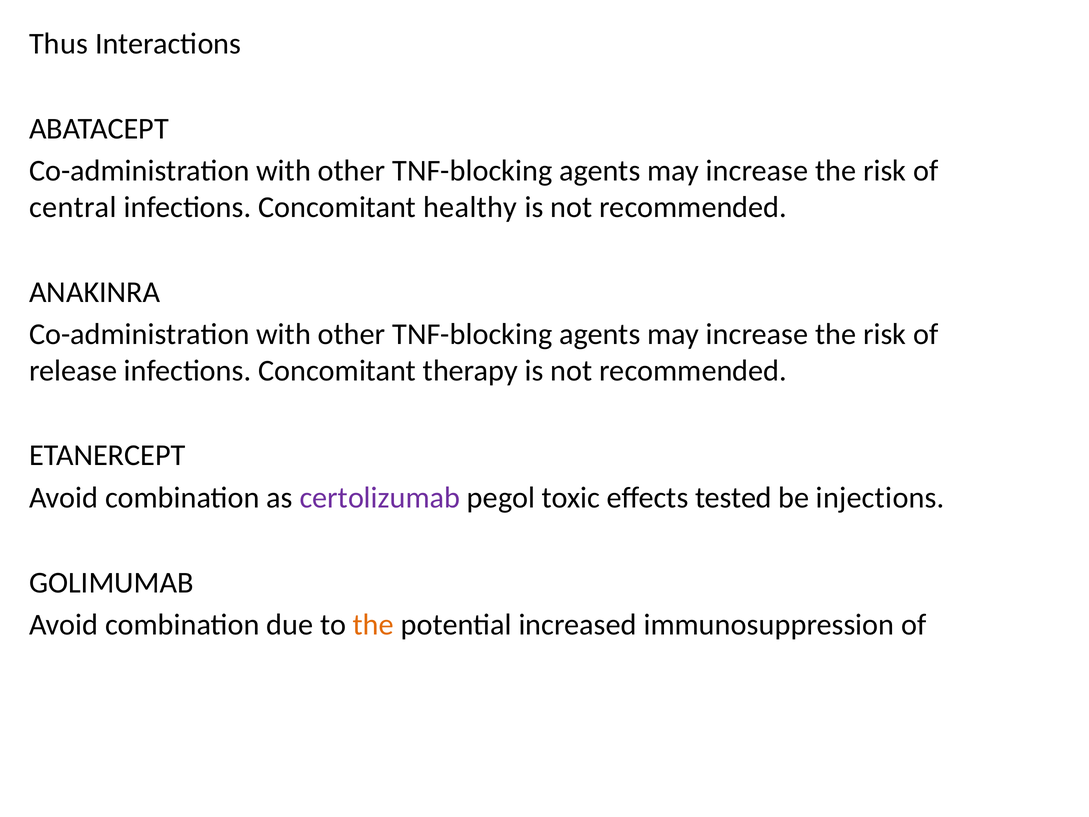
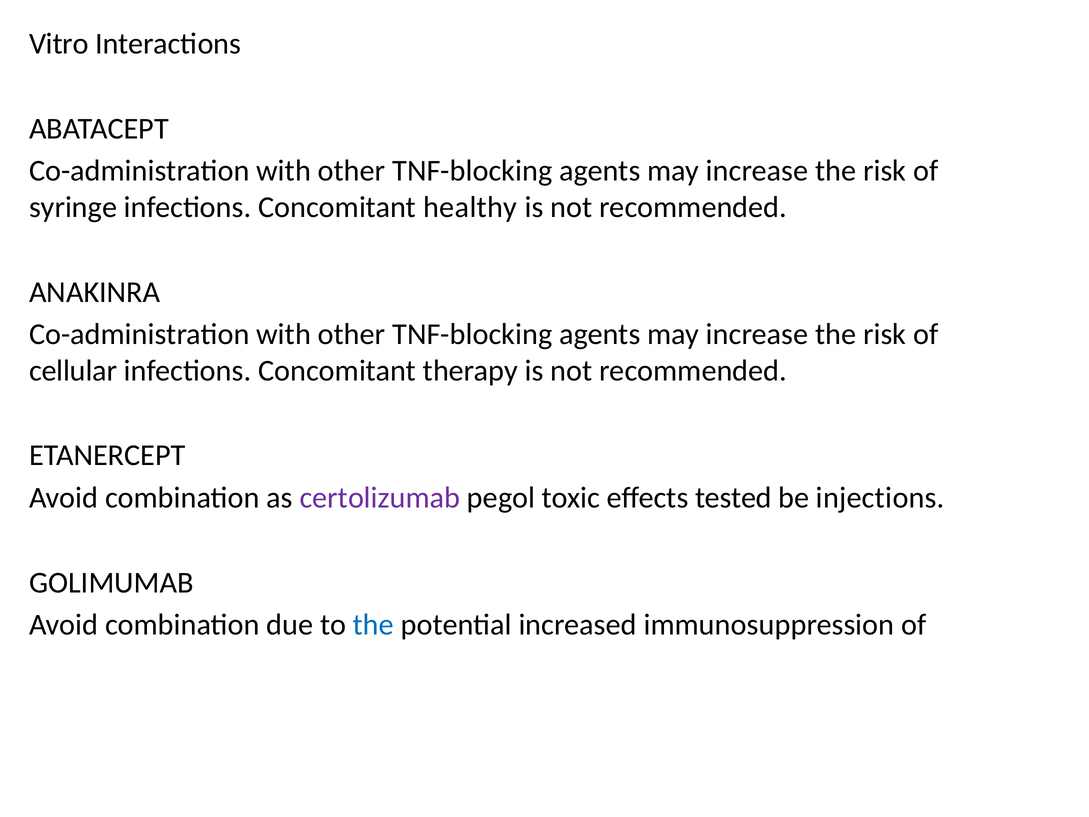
Thus: Thus -> Vitro (59, 44)
central: central -> syringe (73, 207)
release: release -> cellular (73, 371)
the colour: orange -> blue (373, 625)
